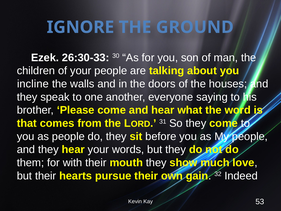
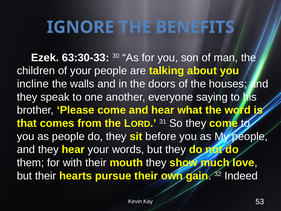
GROUND: GROUND -> BENEFITS (195, 27)
26:30-33: 26:30-33 -> 63:30-33 (86, 58)
